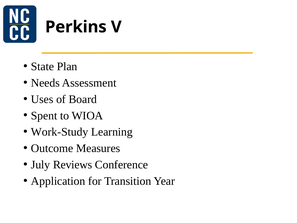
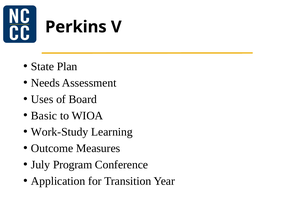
Spent: Spent -> Basic (44, 115)
Reviews: Reviews -> Program (73, 165)
